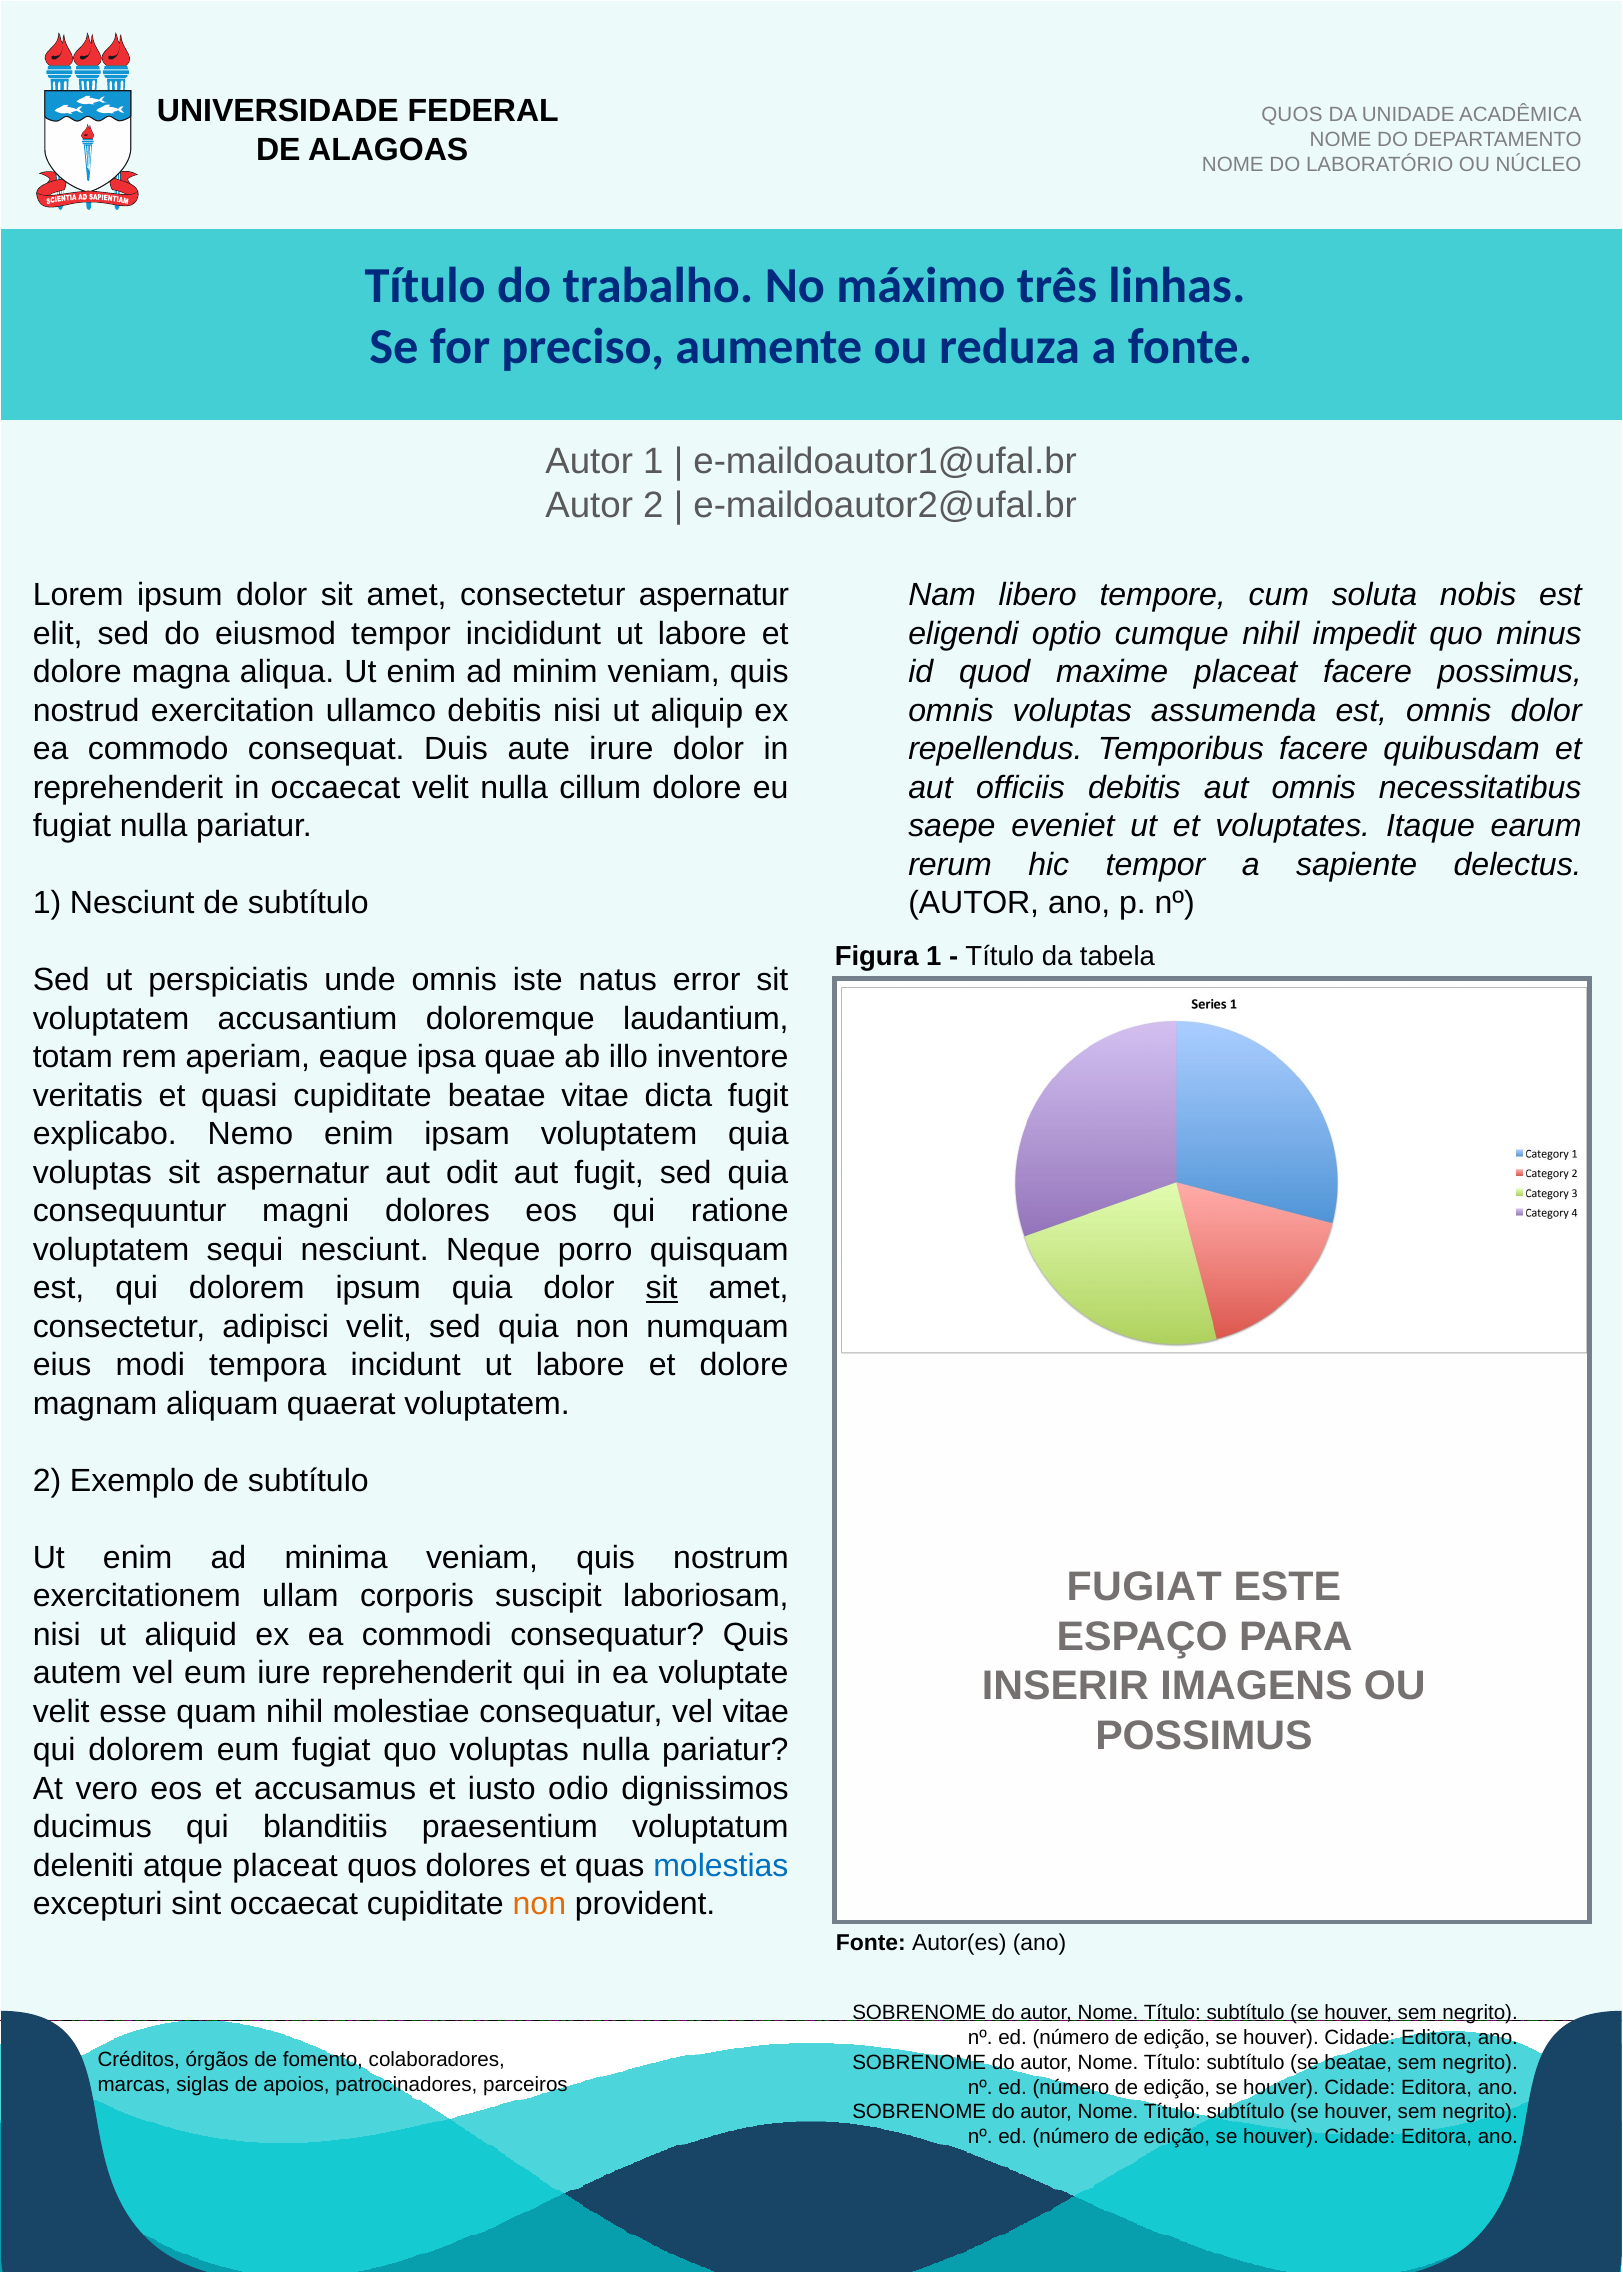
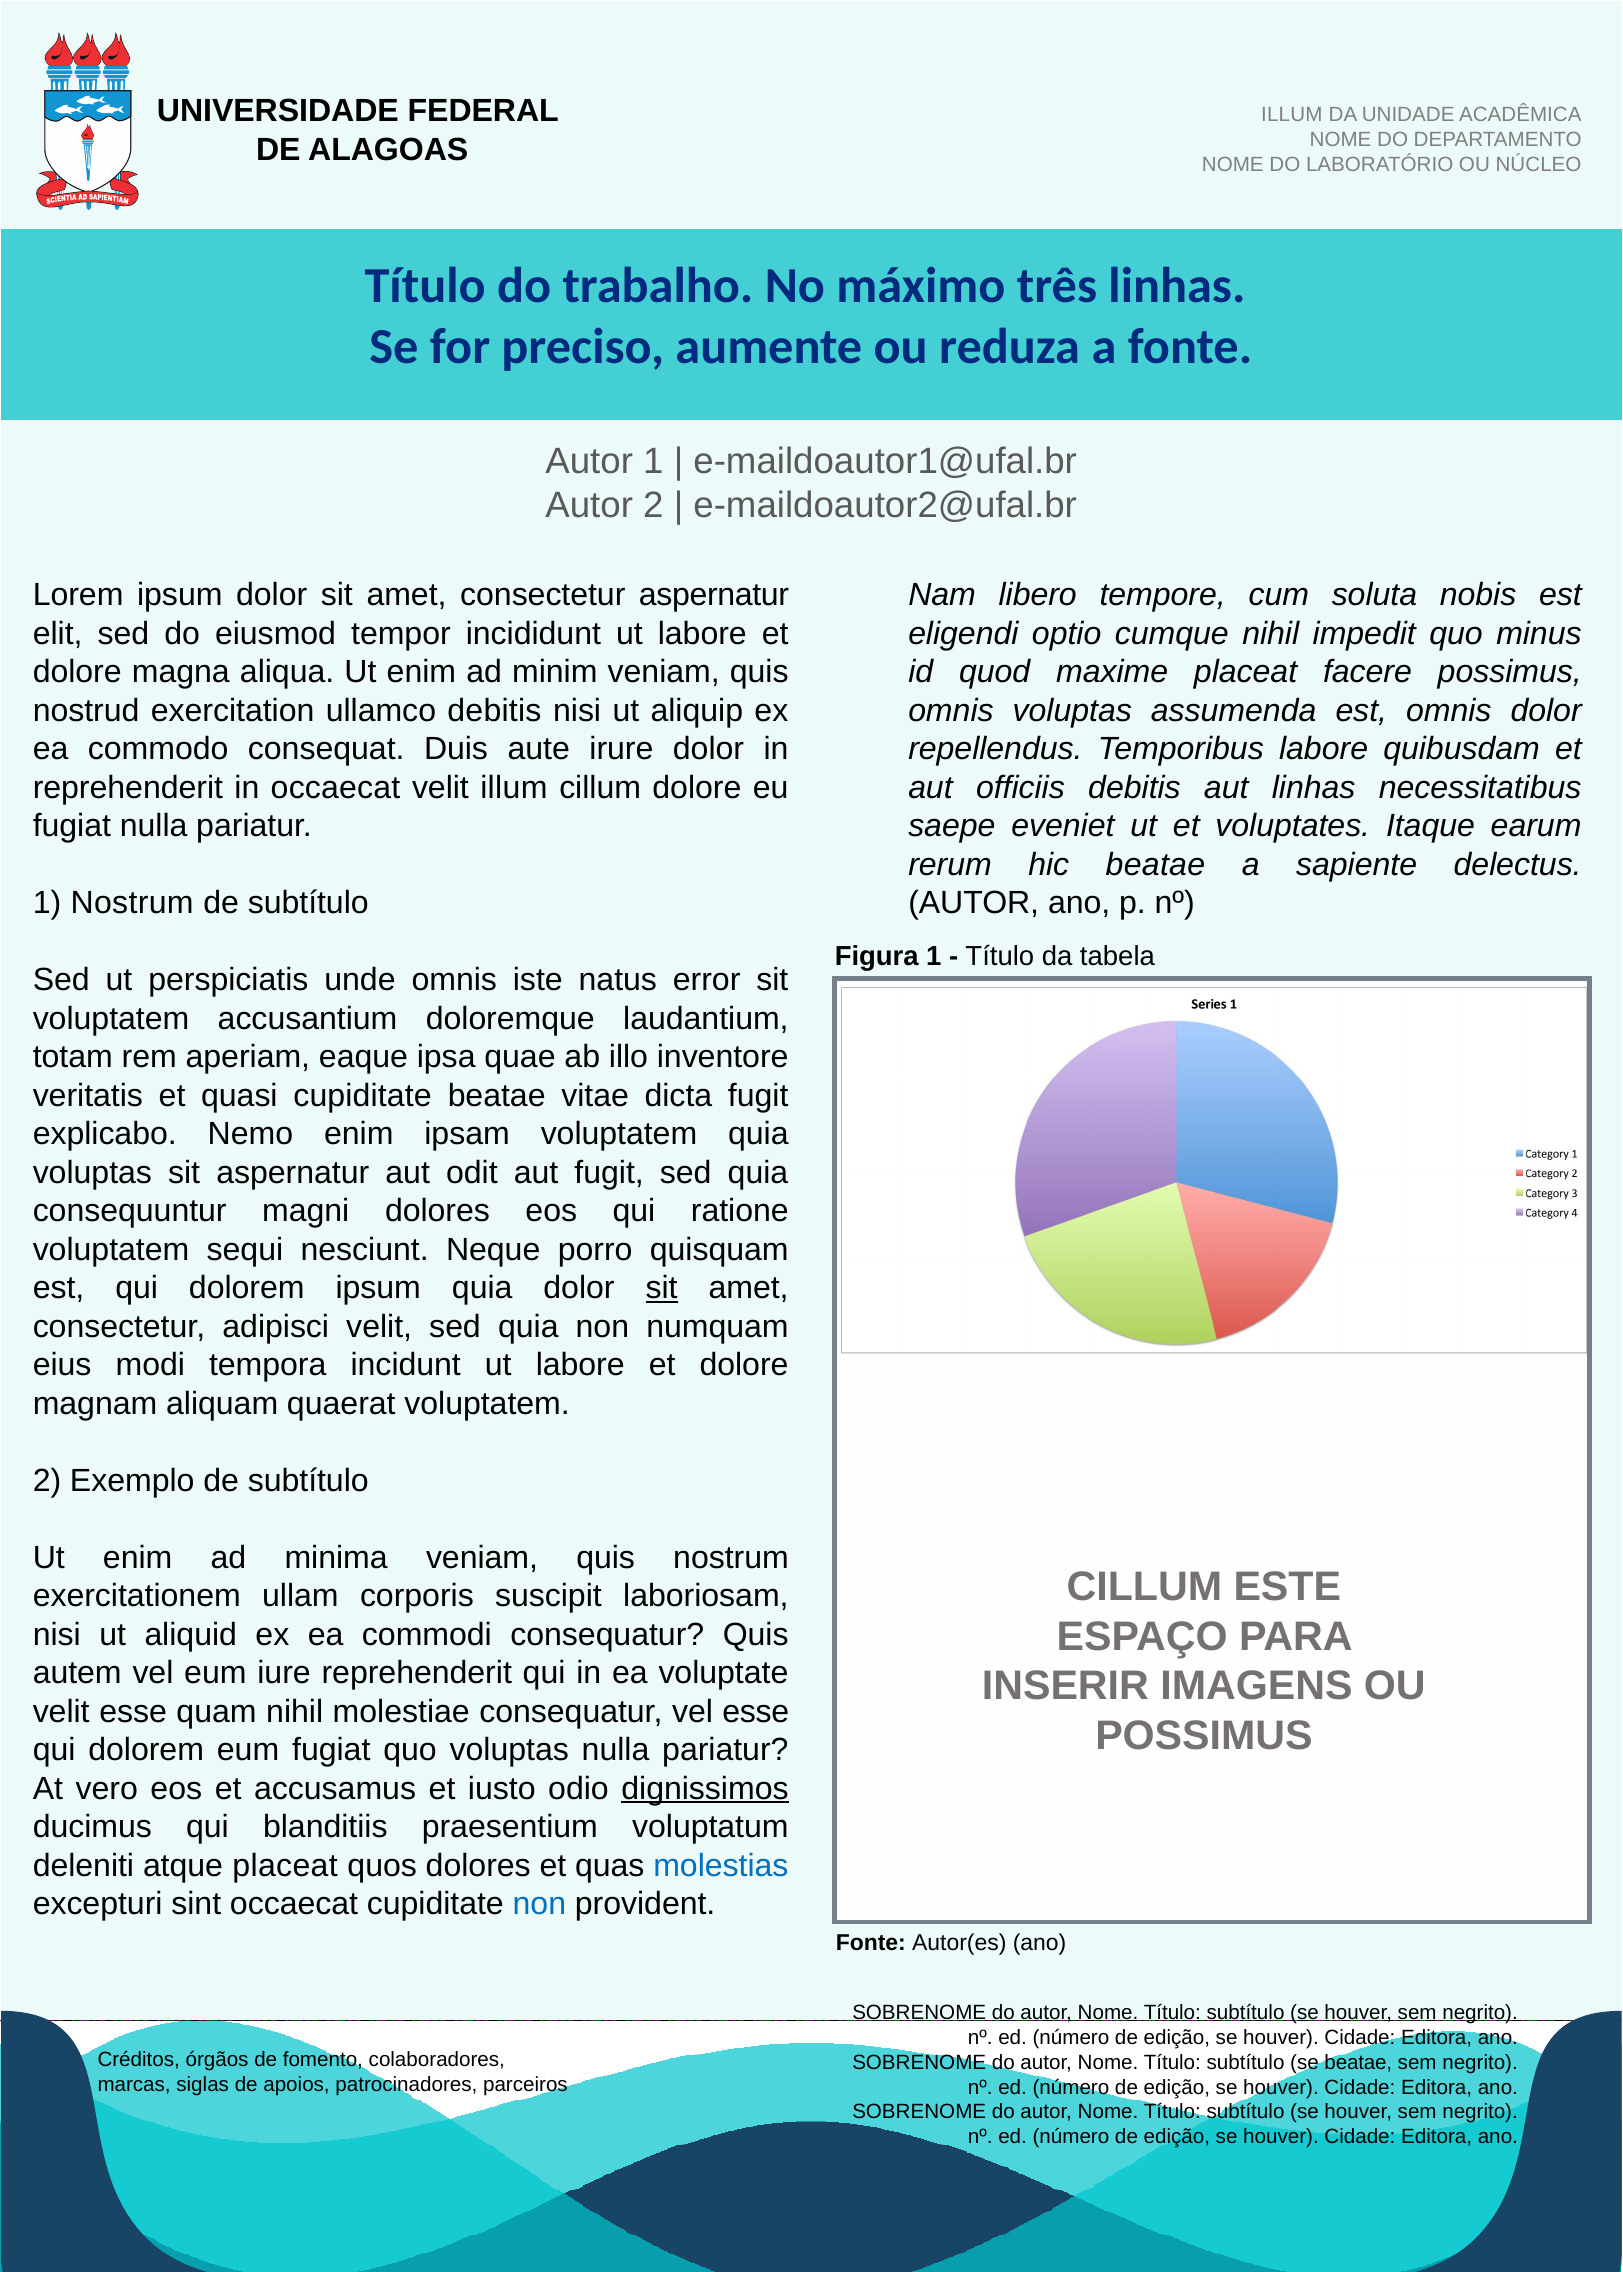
QUOS: QUOS -> ILLUM (1292, 115)
Temporibus facere: facere -> labore (1324, 749)
velit nulla: nulla -> illum (514, 788)
aut omnis: omnis -> linhas (1314, 788)
hic tempor: tempor -> beatae (1155, 865)
1 Nesciunt: Nesciunt -> Nostrum (132, 903)
FUGIAT: FUGIAT -> CILLUM (1144, 1587)
vel vitae: vitae -> esse (756, 1712)
dignissimos underline: none -> present (705, 1789)
non colour: orange -> blue (539, 1904)
